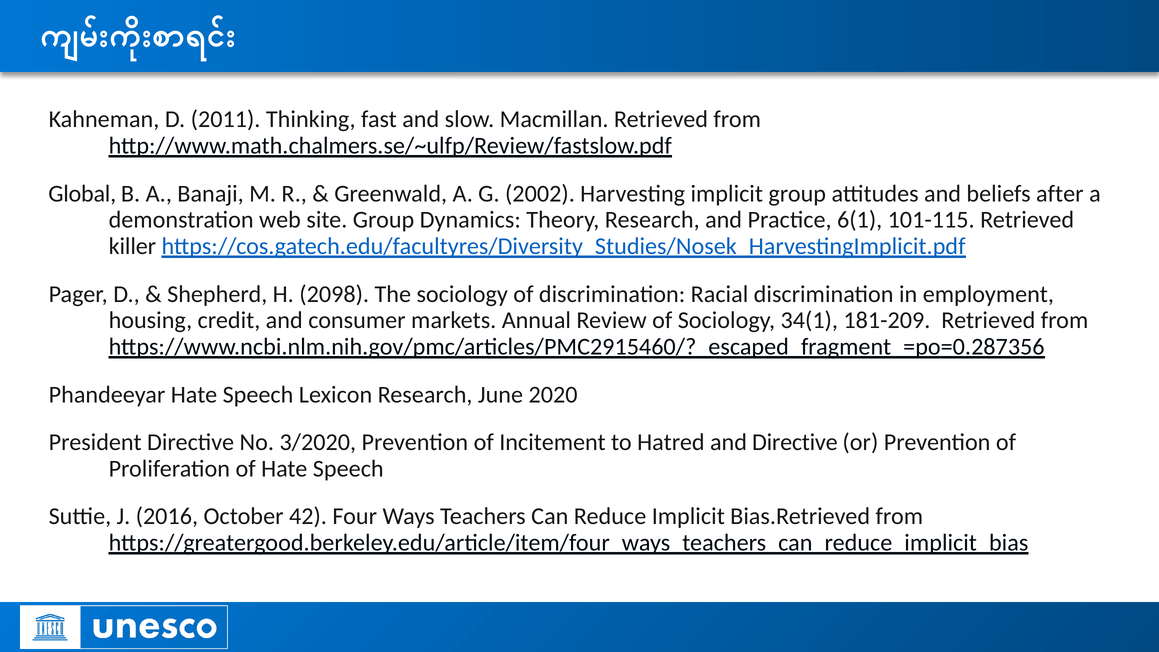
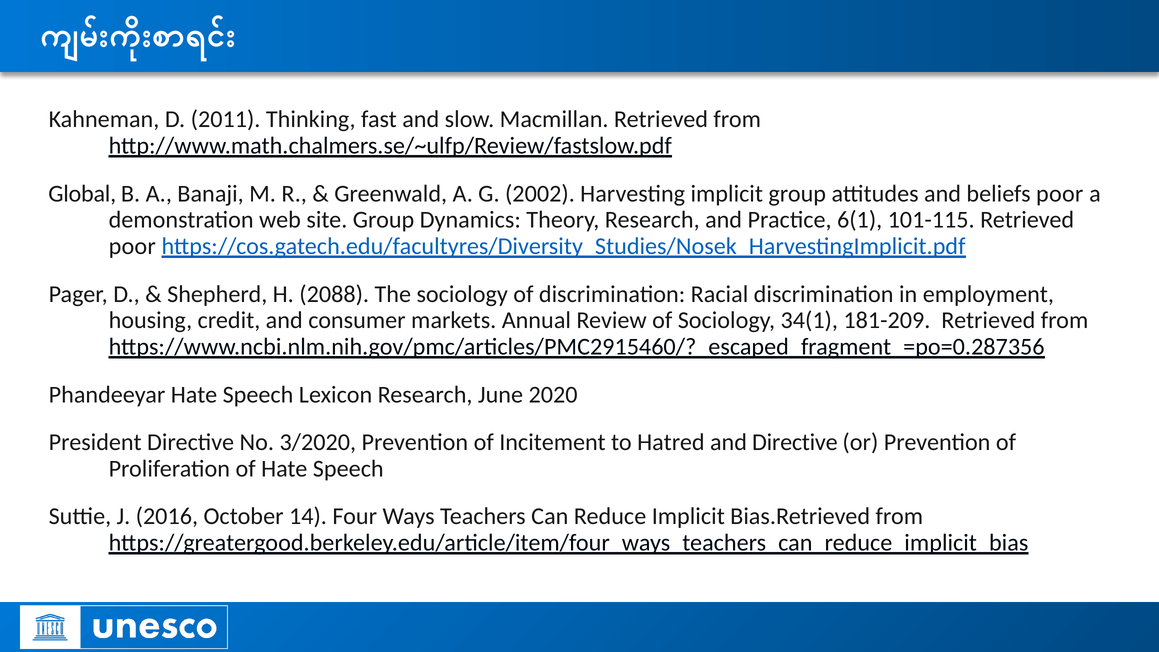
beliefs after: after -> poor (1060, 194)
killer: killer -> poor (132, 246)
2098: 2098 -> 2088 (334, 294)
42: 42 -> 14 (308, 516)
